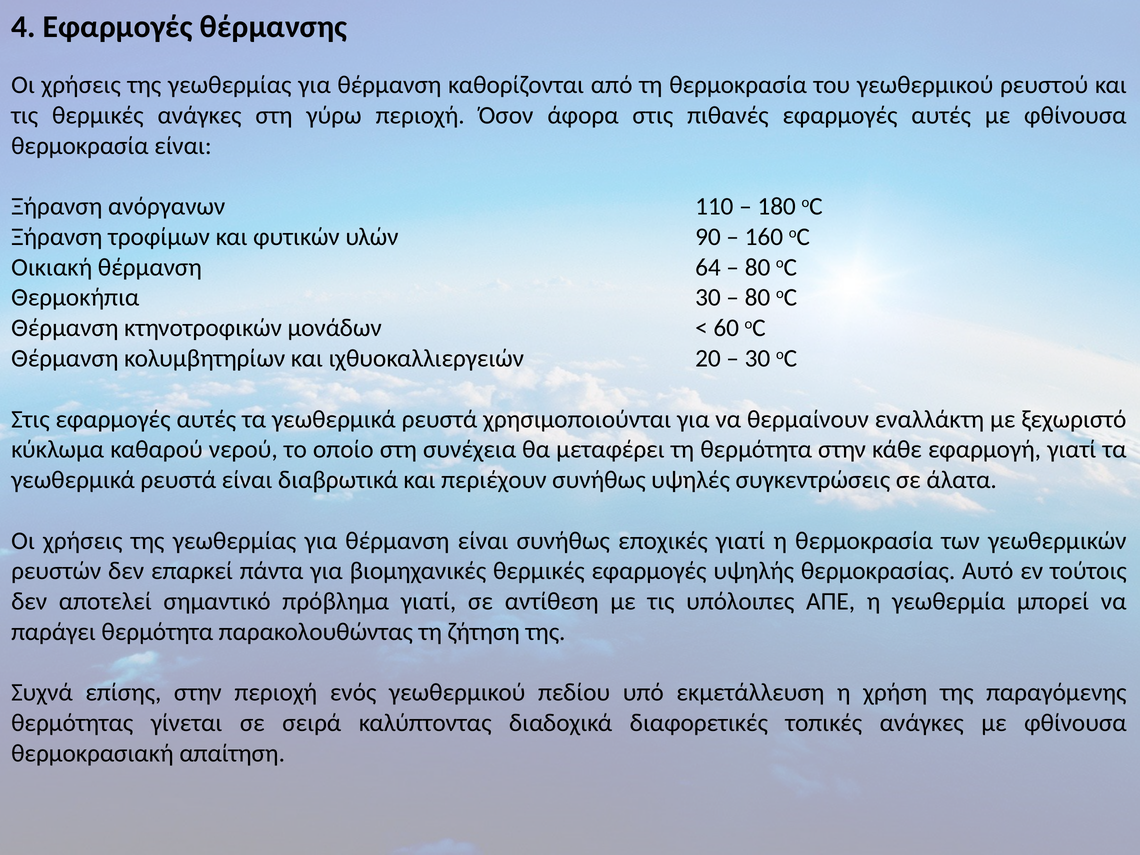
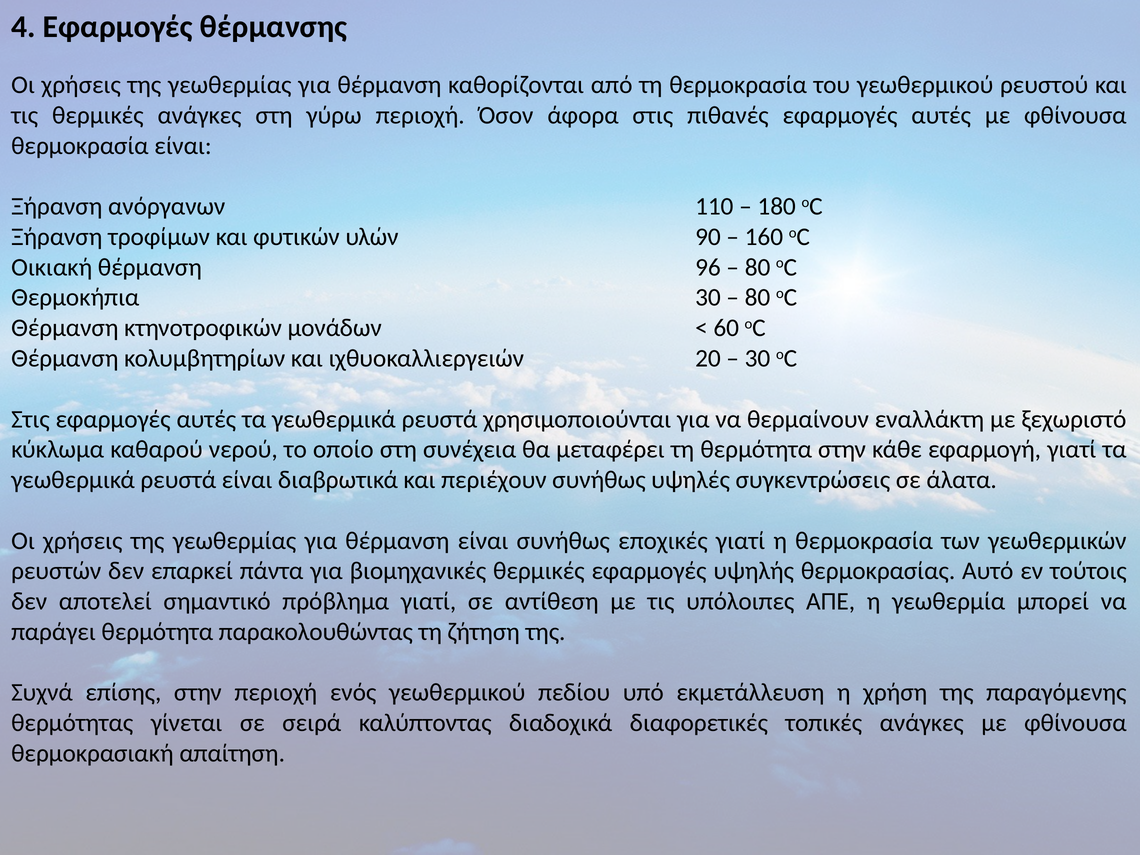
64: 64 -> 96 (708, 267)
